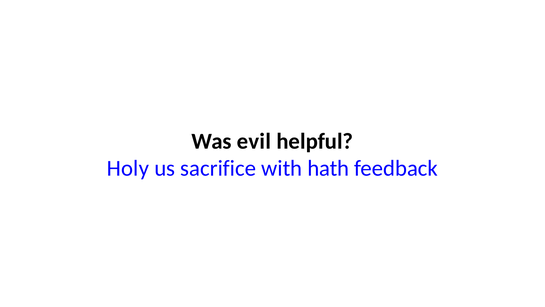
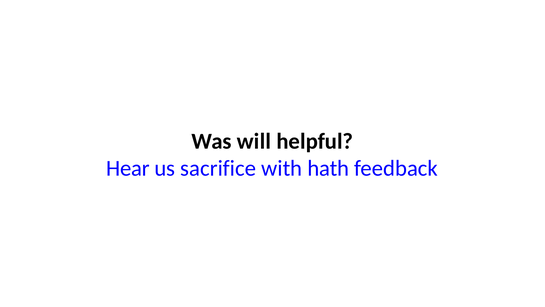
evil: evil -> will (254, 141)
Holy: Holy -> Hear (128, 168)
